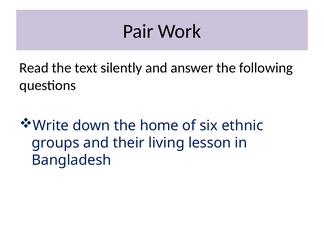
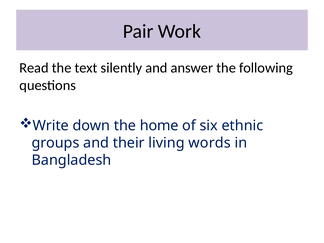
lesson: lesson -> words (210, 143)
